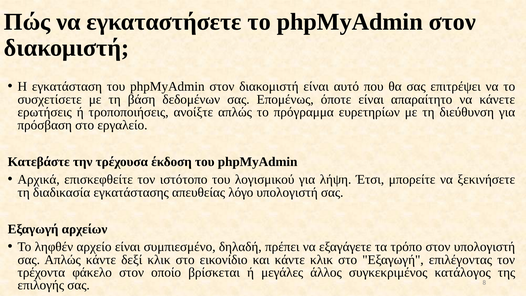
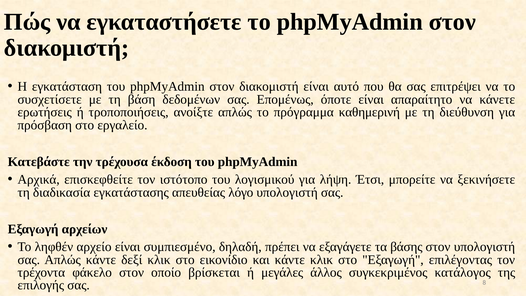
ευρετηρίων: ευρετηρίων -> καθημερινή (369, 112)
τρόπο: τρόπο -> βάσης (406, 247)
